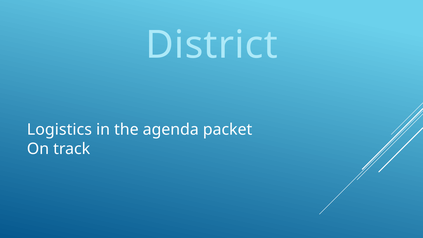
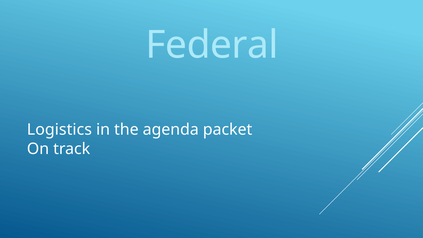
District: District -> Federal (212, 45)
